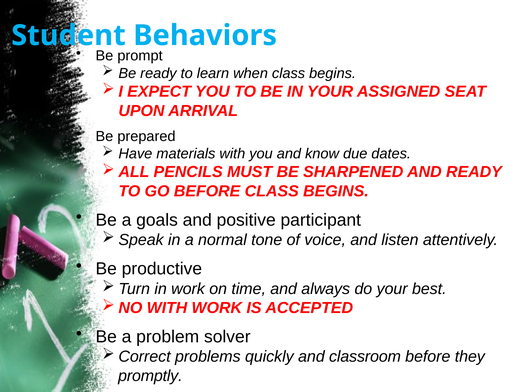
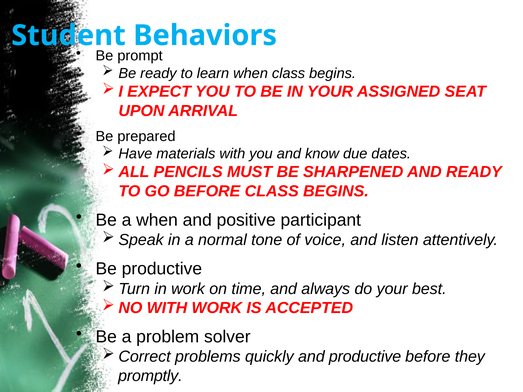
a goals: goals -> when (157, 220)
and classroom: classroom -> productive (365, 357)
